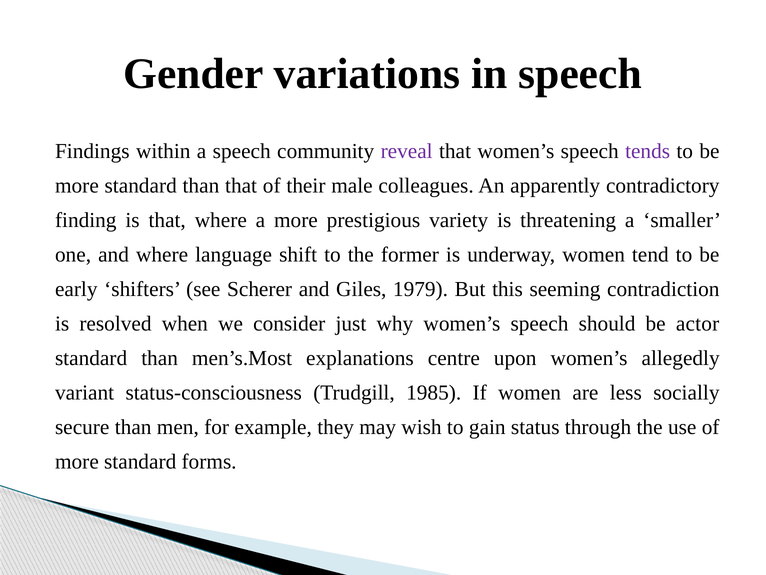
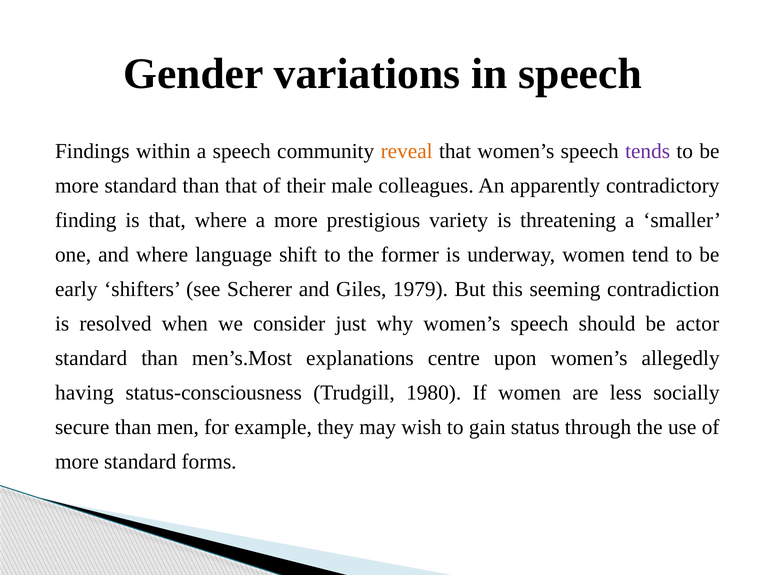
reveal colour: purple -> orange (407, 151)
variant: variant -> having (84, 392)
1985: 1985 -> 1980 (434, 392)
